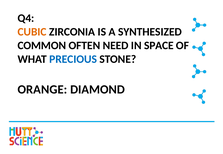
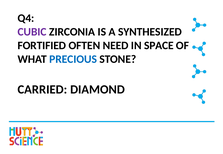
CUBIC colour: orange -> purple (32, 32)
COMMON: COMMON -> FORTIFIED (42, 46)
ORANGE: ORANGE -> CARRIED (42, 90)
